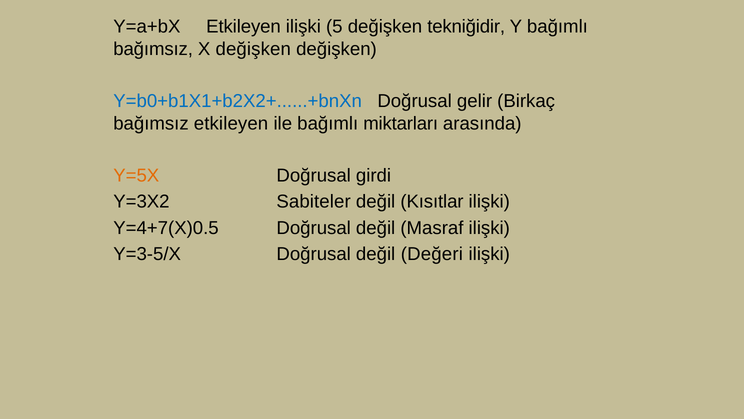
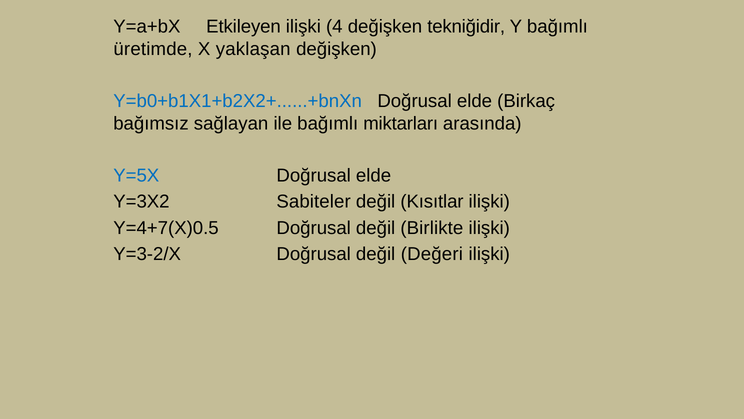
5: 5 -> 4 (334, 27)
bağımsız: bağımsız -> üretimde (153, 49)
X değişken: değişken -> yaklaşan (253, 49)
gelir: gelir -> elde (475, 101)
bağımsız etkileyen: etkileyen -> sağlayan (231, 123)
Y=5X colour: orange -> blue (136, 176)
girdi: girdi -> elde (374, 176)
Masraf: Masraf -> Birlikte (432, 228)
Y=3-5/X: Y=3-5/X -> Y=3-2/X (147, 254)
